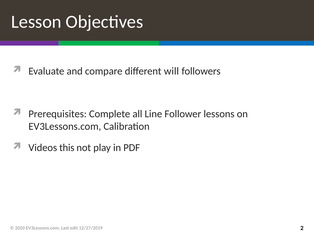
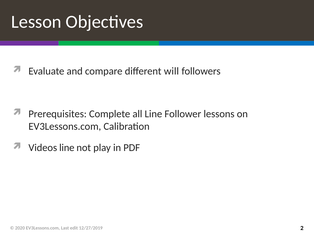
Videos this: this -> line (67, 147)
